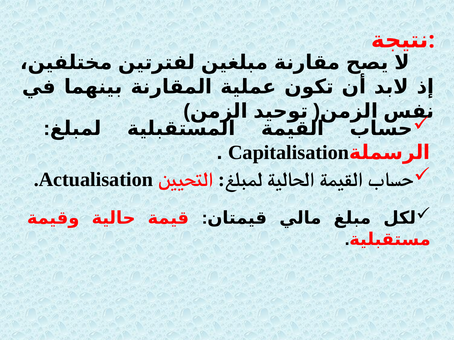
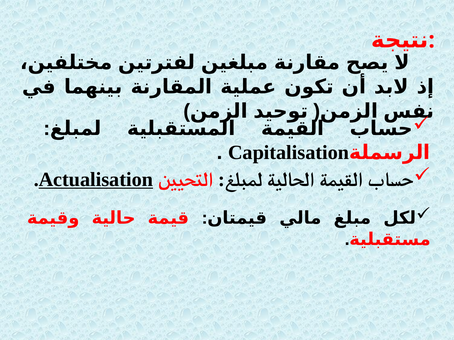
Actualisation underline: none -> present (96, 180)
